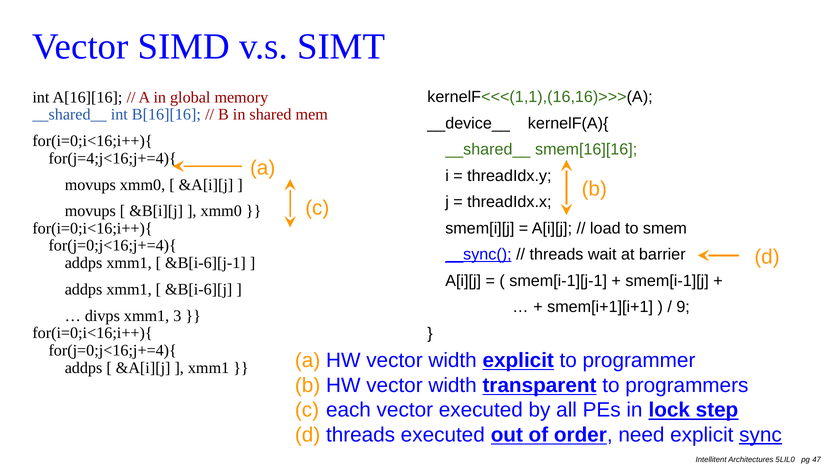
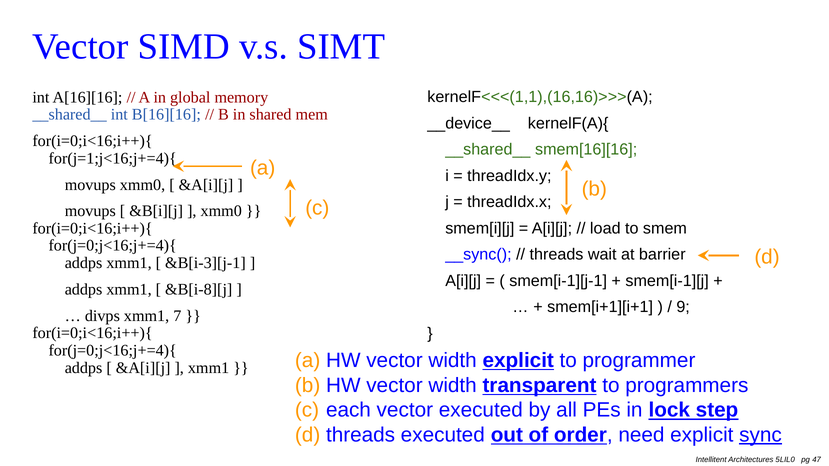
for(j=4;j<16;j+=4){: for(j=4;j<16;j+=4){ -> for(j=1;j<16;j+=4){ (113, 158)
__sync( underline: present -> none (478, 255)
&B[i-6][j-1: &B[i-6][j-1 -> &B[i-3][j-1 (205, 263)
&B[i-6][j: &B[i-6][j -> &B[i-8][j (199, 290)
3: 3 -> 7 (177, 316)
